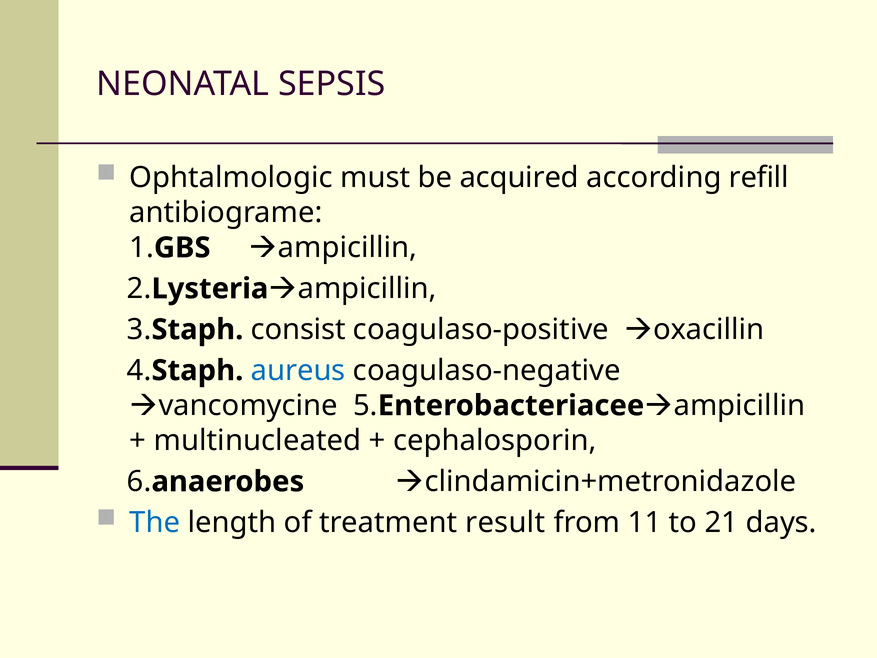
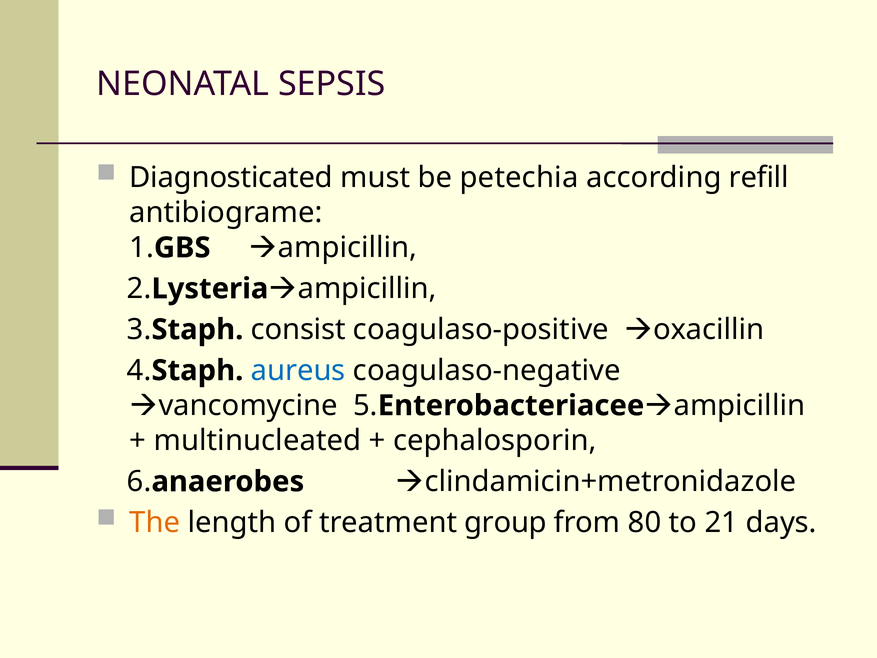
Ophtalmologic: Ophtalmologic -> Diagnosticated (231, 177)
acquired: acquired -> petechia (519, 177)
The colour: blue -> orange (155, 522)
result: result -> group (506, 522)
11: 11 -> 80 (645, 522)
